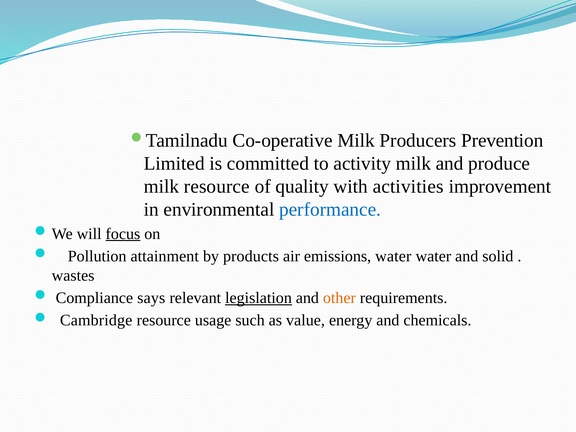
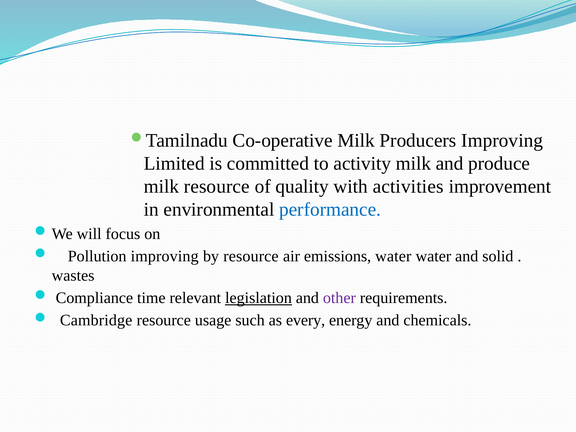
Producers Prevention: Prevention -> Improving (502, 140)
focus underline: present -> none (123, 234)
Pollution attainment: attainment -> improving (165, 256)
by products: products -> resource (251, 256)
says: says -> time (151, 298)
other colour: orange -> purple (339, 298)
value: value -> every (306, 320)
